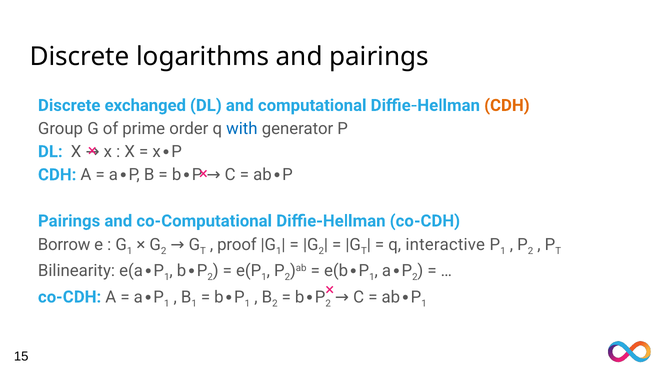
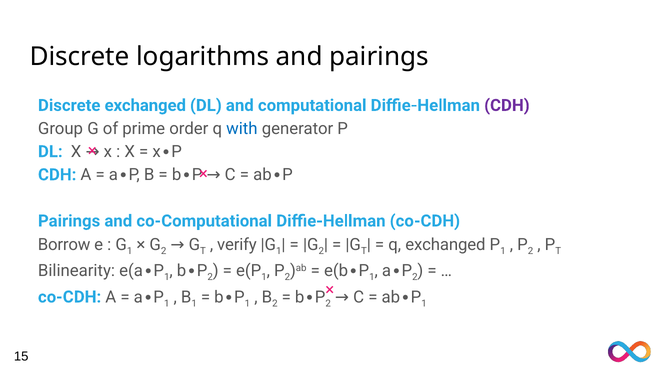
CDH colour: orange -> purple (507, 106)
proof: proof -> verify (237, 245)
q interactive: interactive -> exchanged (445, 245)
